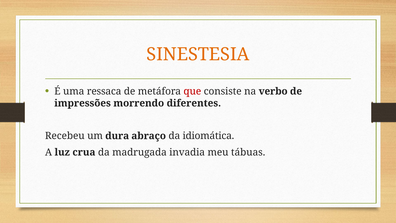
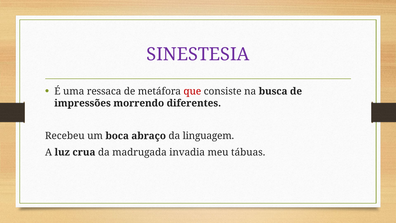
SINESTESIA colour: orange -> purple (198, 54)
verbo: verbo -> busca (273, 91)
dura: dura -> boca (117, 136)
idiomática: idiomática -> linguagem (208, 136)
